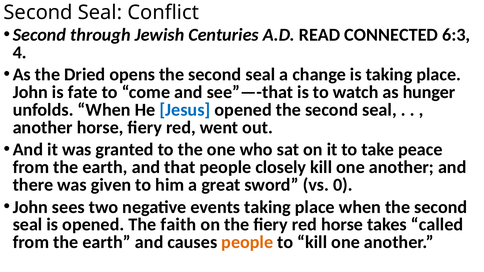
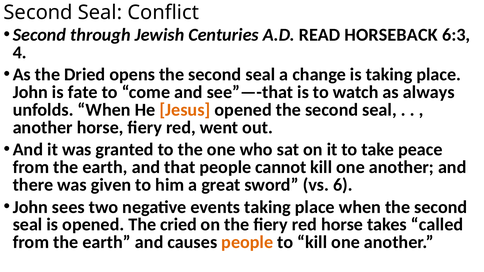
CONNECTED: CONNECTED -> HORSEBACK (391, 35)
hunger: hunger -> always (429, 92)
Jesus colour: blue -> orange (185, 110)
closely: closely -> cannot (281, 167)
0: 0 -> 6 (343, 185)
faith: faith -> cried (179, 225)
